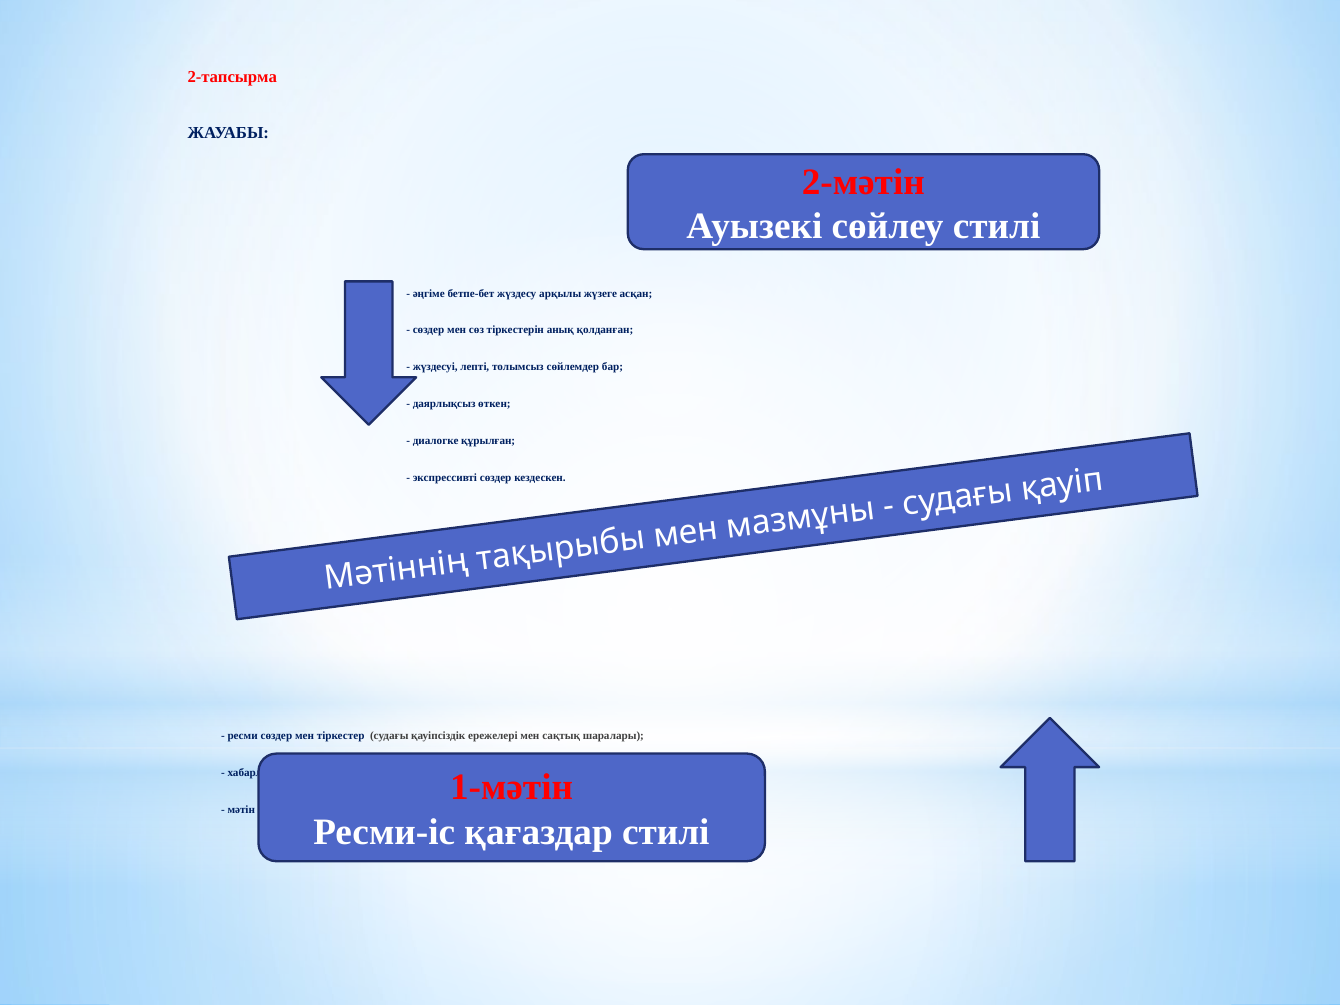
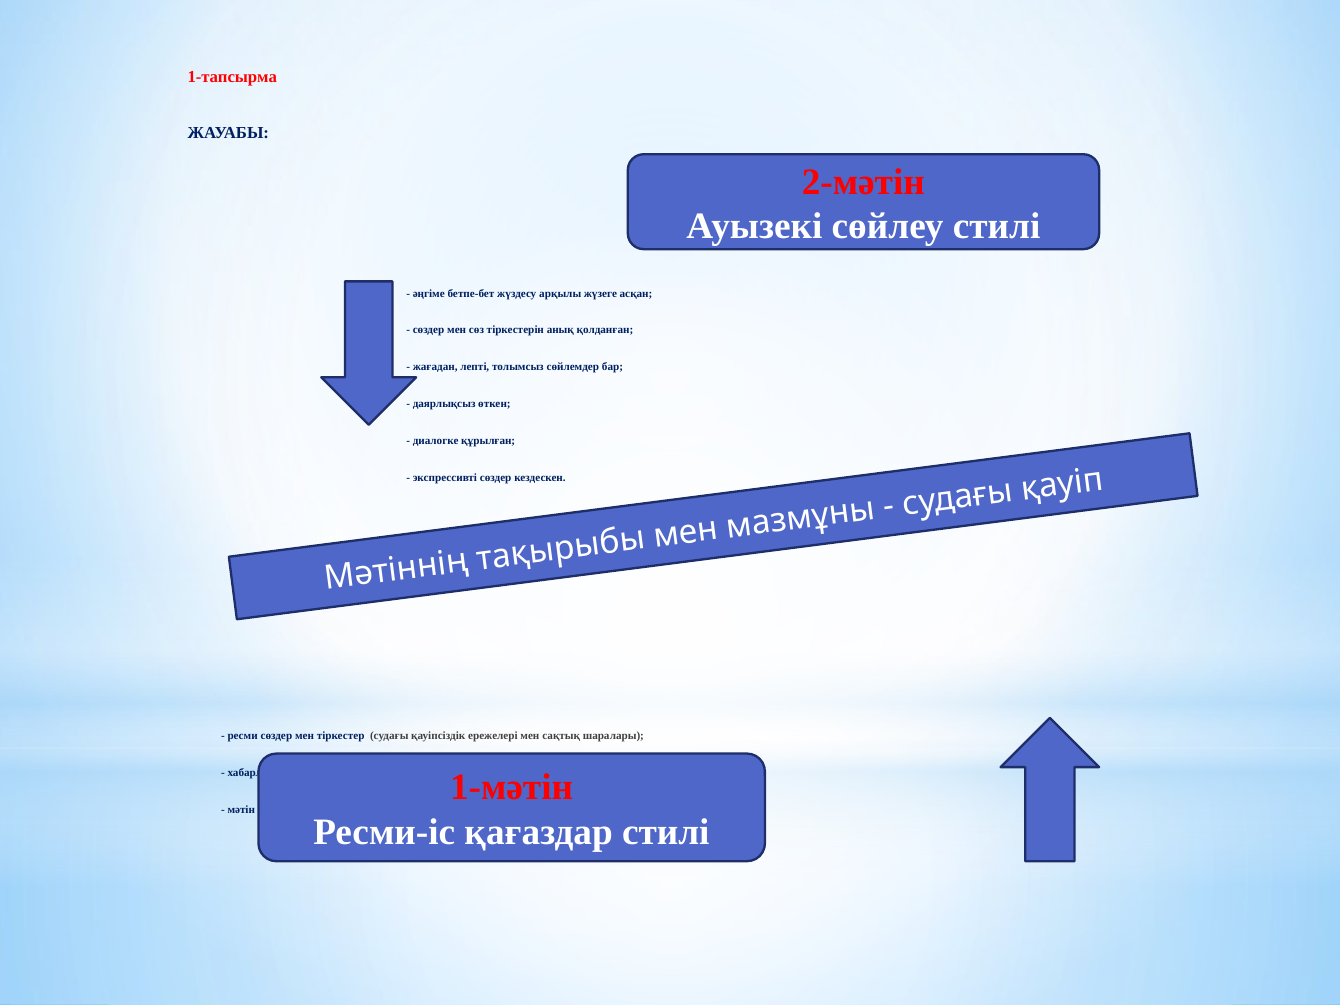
2-тапсырма: 2-тапсырма -> 1-тапсырма (232, 77)
жүздесуі: жүздесуі -> жағадан (435, 367)
